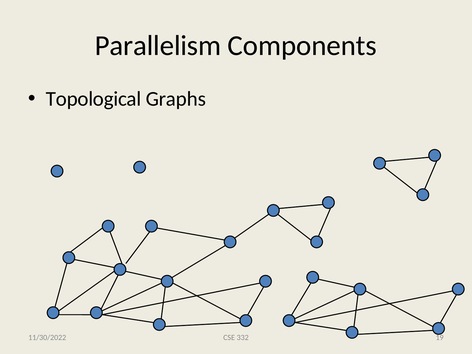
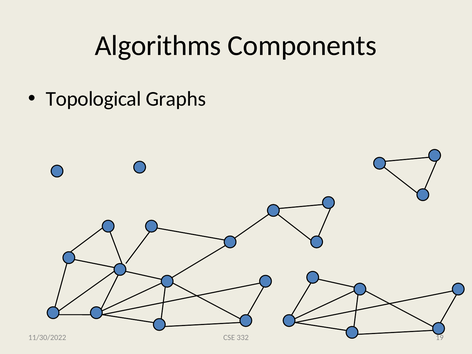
Parallelism: Parallelism -> Algorithms (158, 46)
